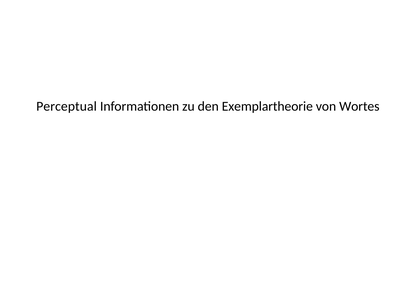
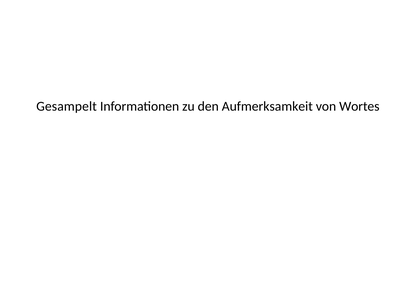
Perceptual: Perceptual -> Gesampelt (67, 106)
Exemplartheorie: Exemplartheorie -> Aufmerksamkeit (267, 106)
